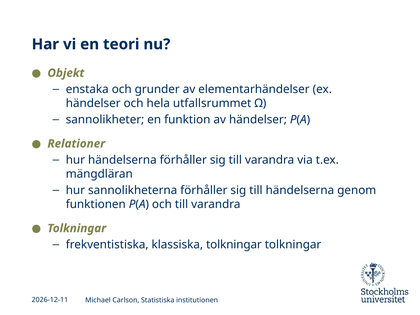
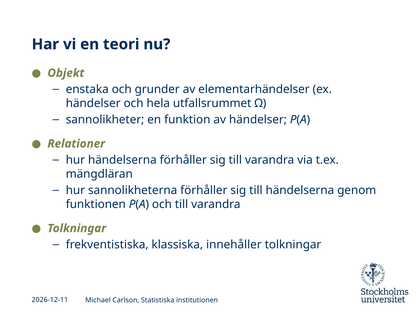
klassiska tolkningar: tolkningar -> innehåller (234, 245)
